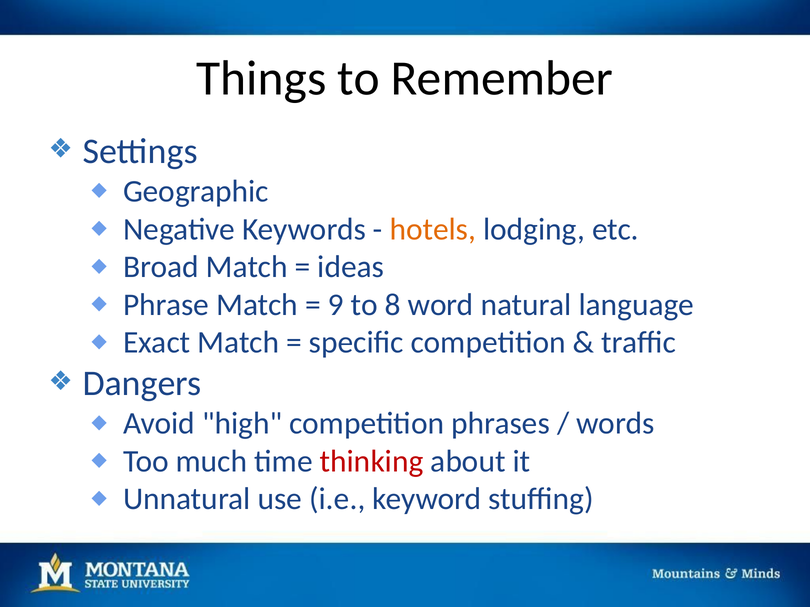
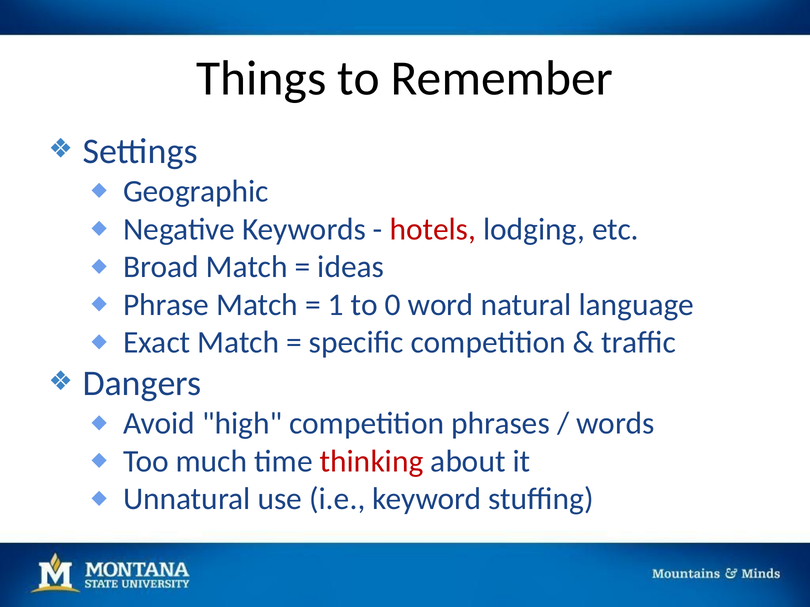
hotels colour: orange -> red (433, 229)
9: 9 -> 1 (336, 305)
8: 8 -> 0 (393, 305)
